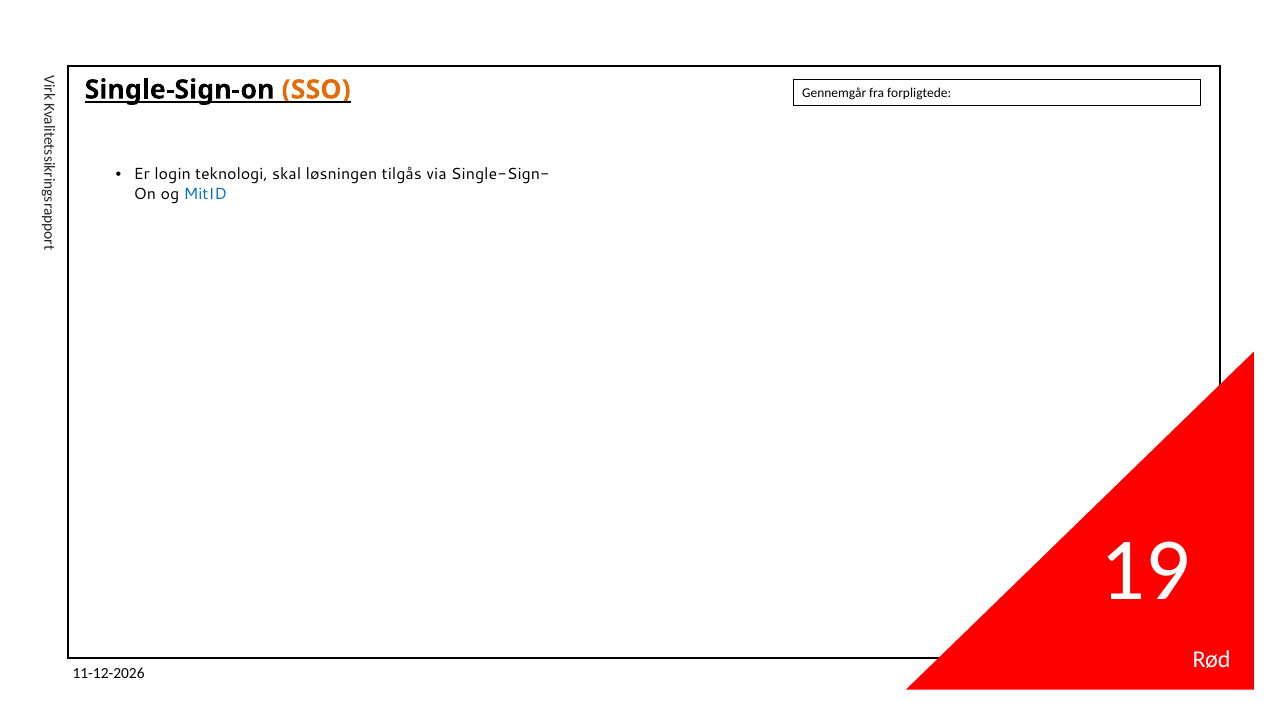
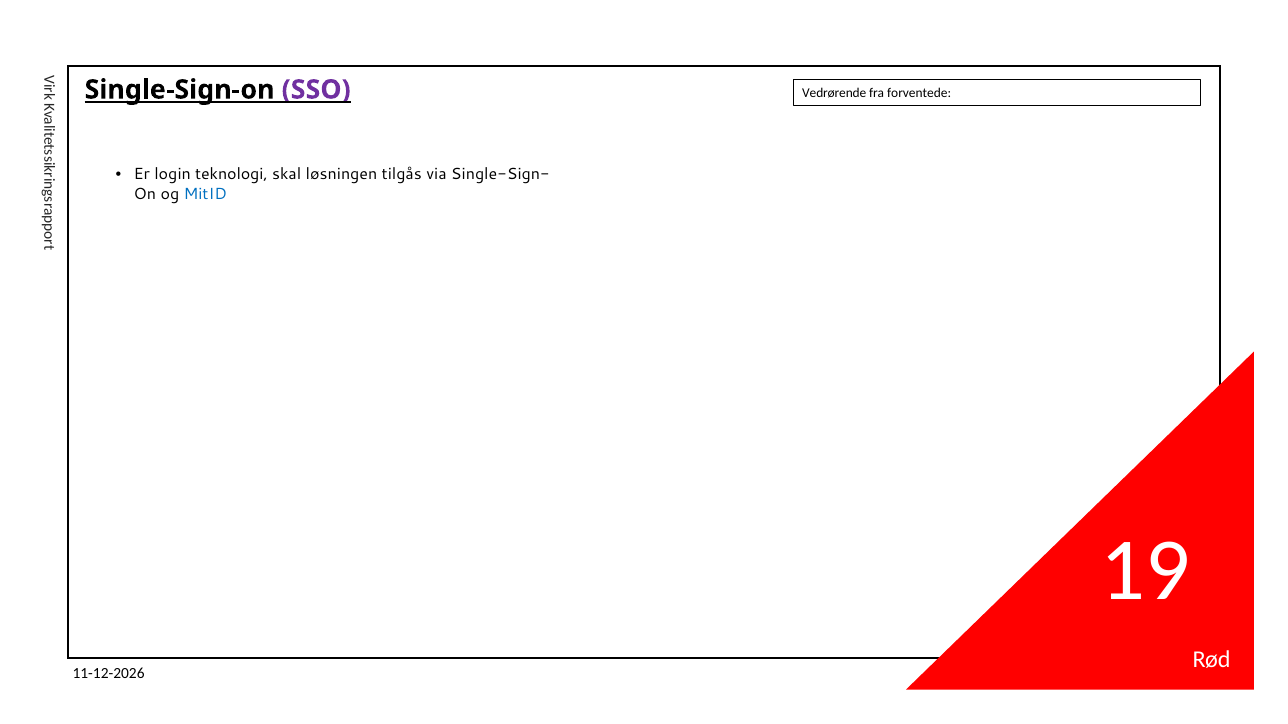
SSO colour: orange -> purple (316, 90)
Gennemgår: Gennemgår -> Vedrørende (834, 93)
forpligtede: forpligtede -> forventede (919, 93)
